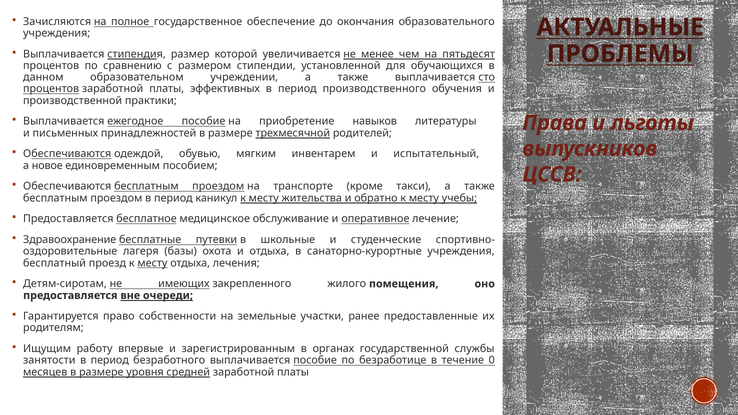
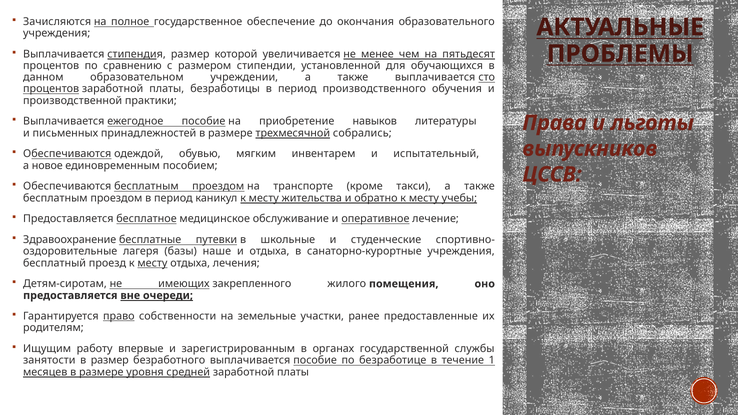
эффективных: эффективных -> безработицы (225, 89)
родителей: родителей -> собрались (362, 133)
охота: охота -> наше (217, 251)
право underline: none -> present (119, 316)
занятости в период: период -> размер (110, 361)
0: 0 -> 1 (492, 361)
